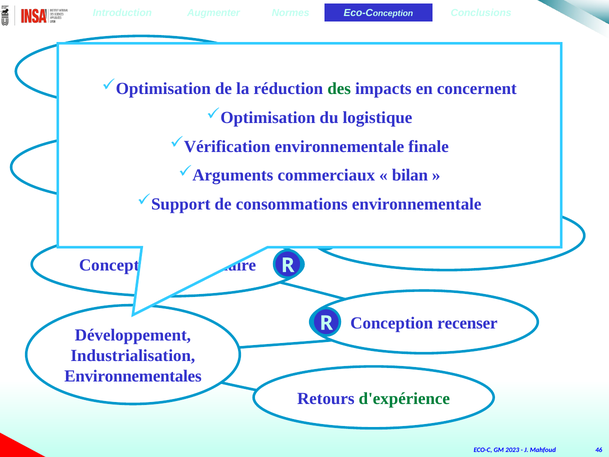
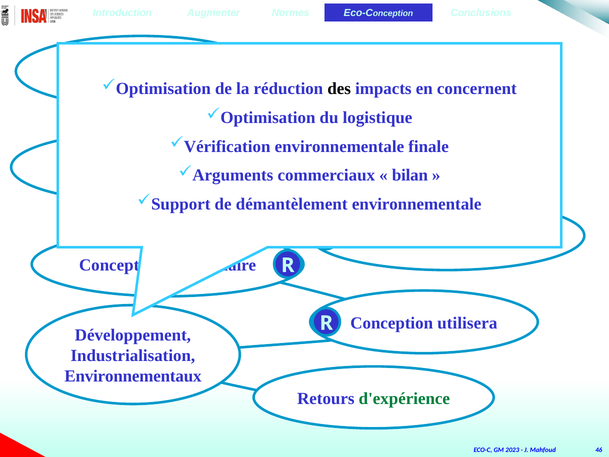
des colour: green -> black (339, 89)
consommations: consommations -> démantèlement (292, 204)
recenser: recenser -> utilisera (467, 323)
Environnementales: Environnementales -> Environnementaux (133, 376)
